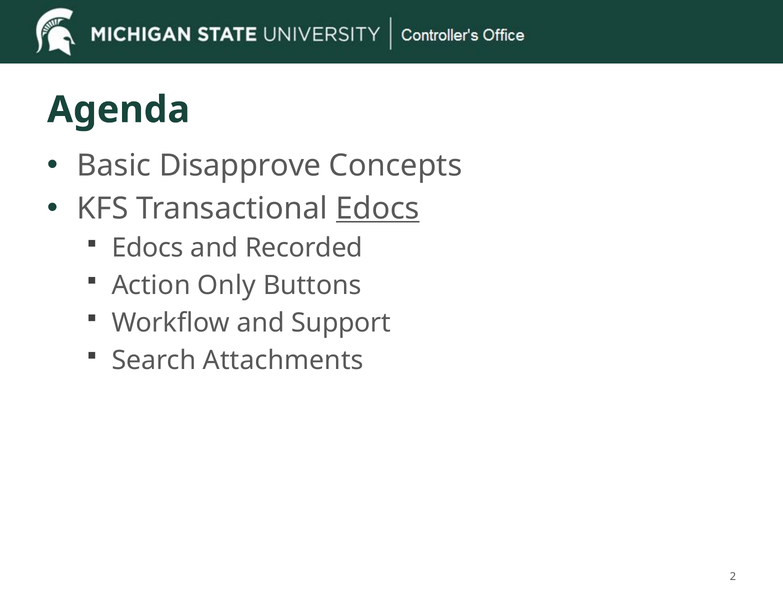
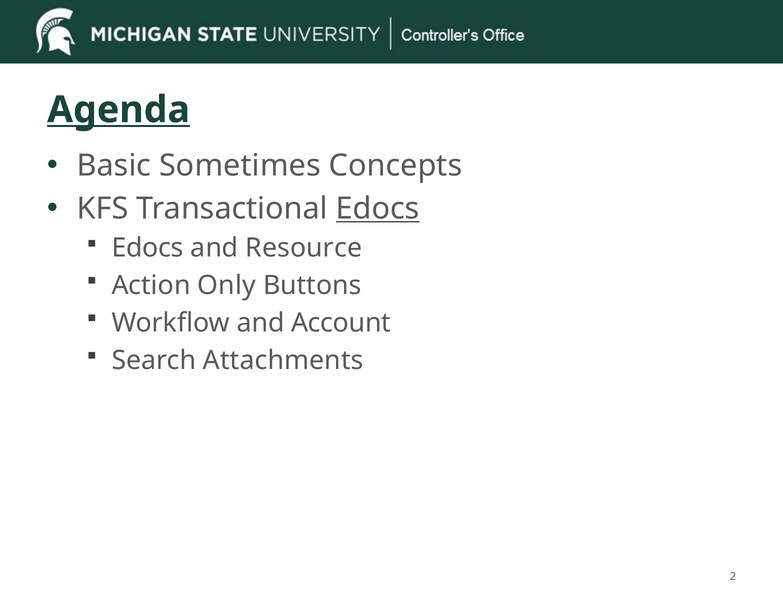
Agenda underline: none -> present (119, 110)
Disapprove: Disapprove -> Sometimes (240, 166)
Recorded: Recorded -> Resource (304, 248)
Support: Support -> Account (341, 323)
